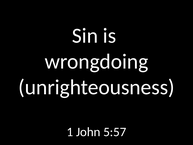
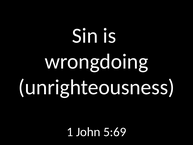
5:57: 5:57 -> 5:69 (115, 132)
